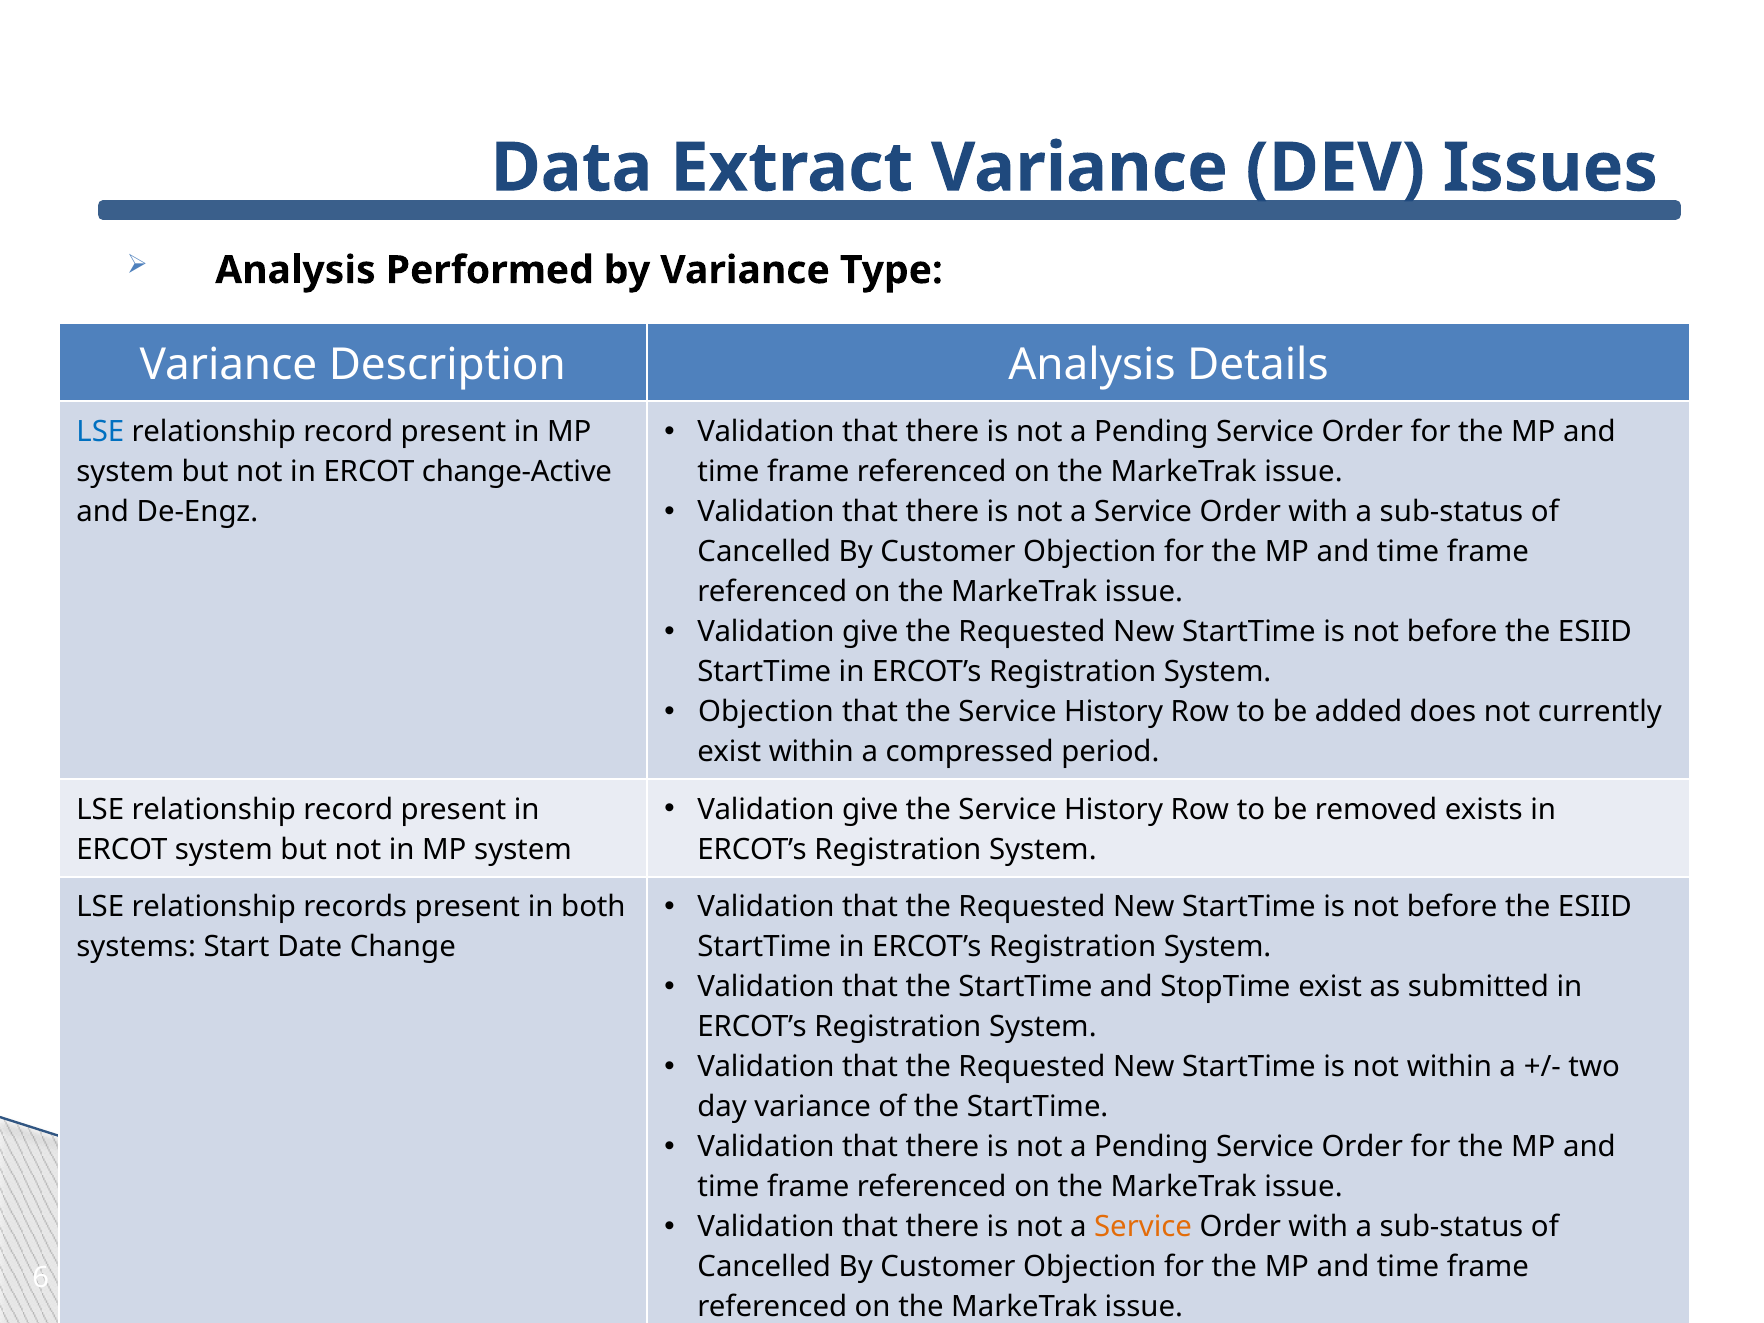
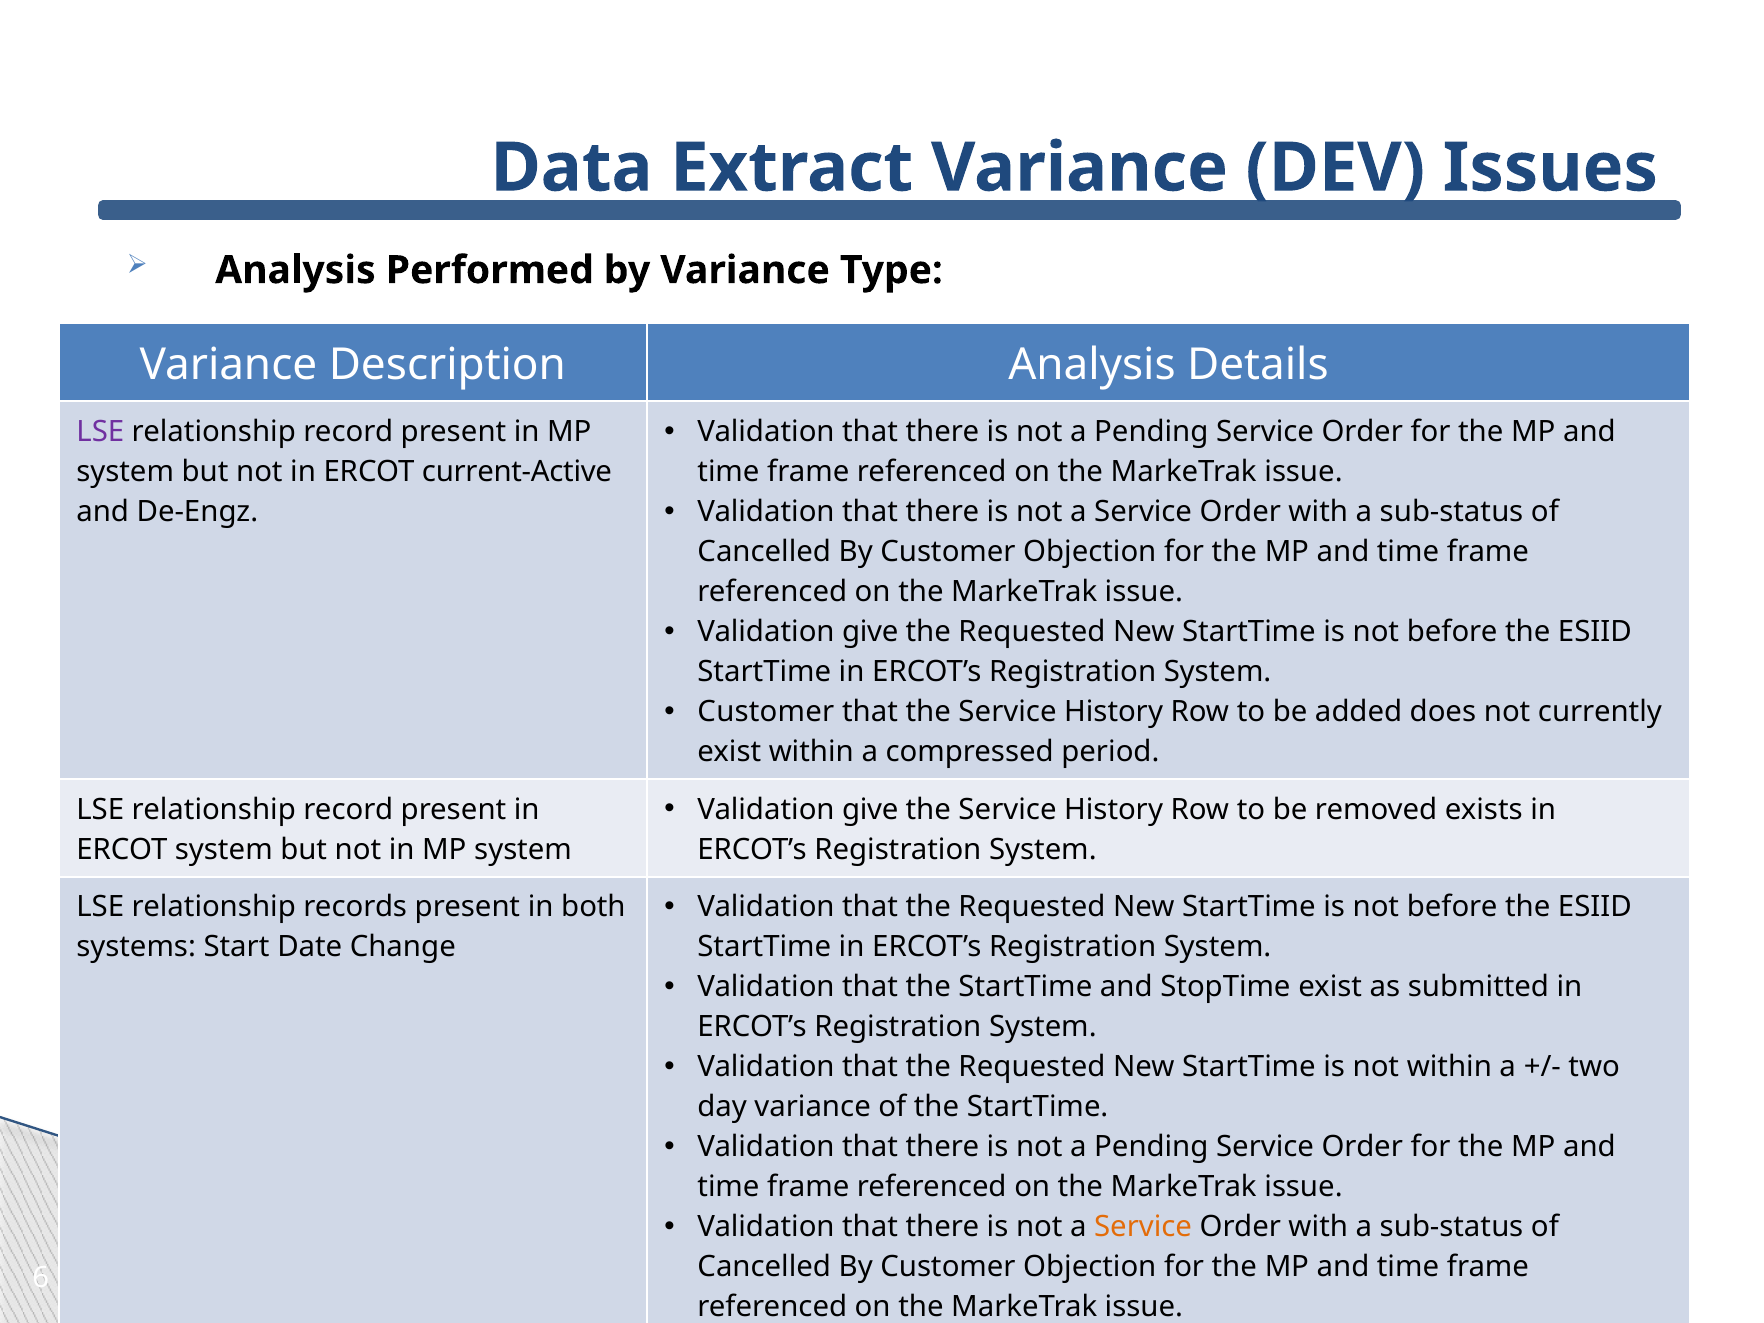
LSE colour: blue -> purple (100, 432)
change-Active: change-Active -> current-Active (517, 472)
Objection: Objection -> Customer (766, 712)
